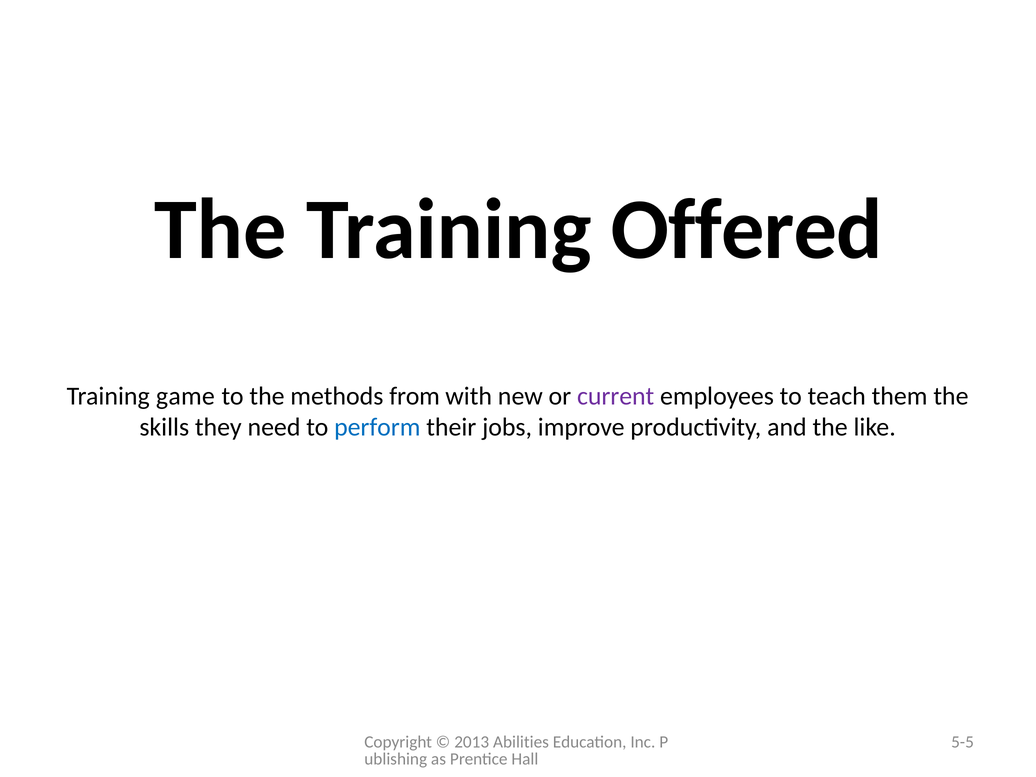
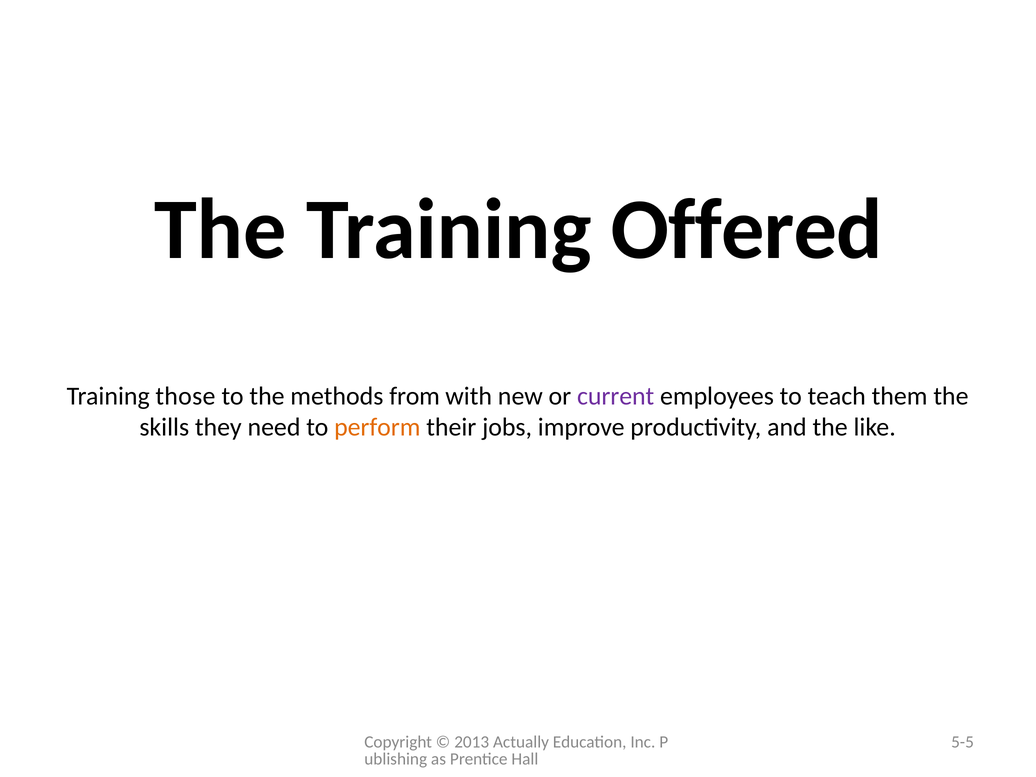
game: game -> those (185, 396)
perform colour: blue -> orange (377, 427)
Abilities: Abilities -> Actually (521, 742)
